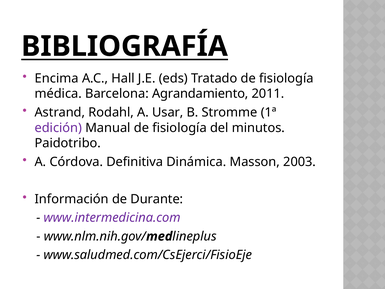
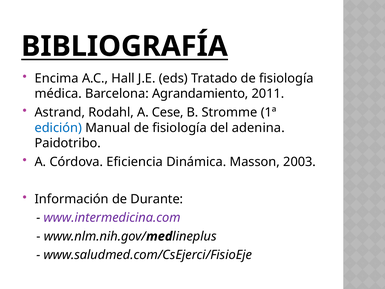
Usar: Usar -> Cese (168, 112)
edición colour: purple -> blue (58, 128)
minutos: minutos -> adenina (258, 128)
Definitiva: Definitiva -> Eficiencia (135, 162)
